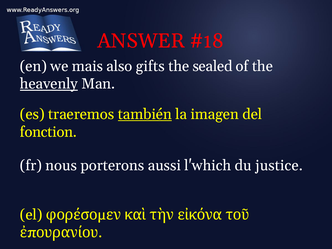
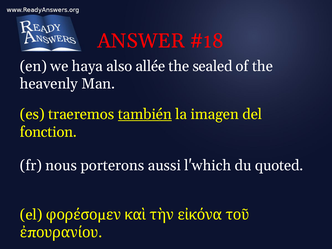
mais: mais -> haya (87, 66)
gifts: gifts -> allée (150, 66)
heavenly underline: present -> none (49, 84)
justice: justice -> quoted (279, 165)
